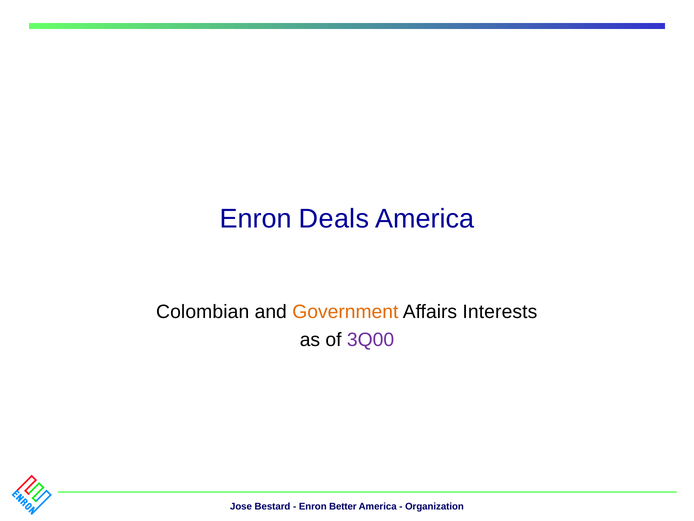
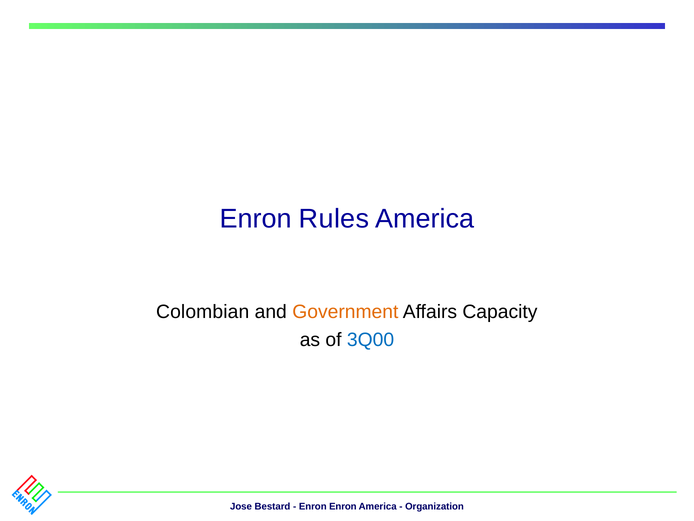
Deals: Deals -> Rules (334, 219)
Interests: Interests -> Capacity (500, 311)
3Q00 colour: purple -> blue (371, 339)
Enron Better: Better -> Enron (343, 506)
